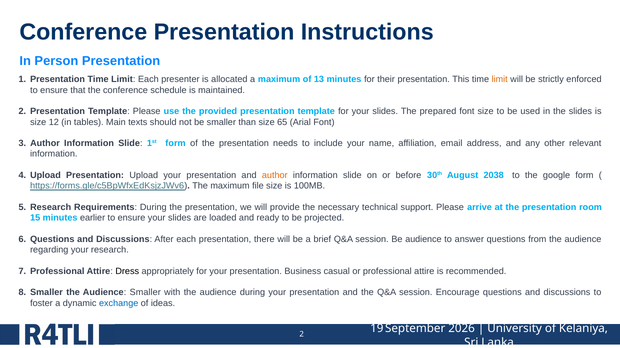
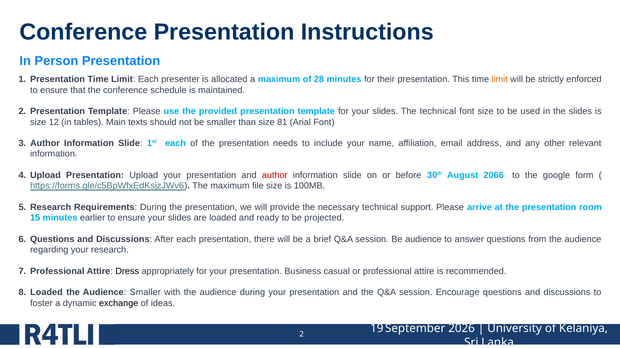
13: 13 -> 28 (319, 79)
The prepared: prepared -> technical (438, 111)
65: 65 -> 81 (282, 122)
1st form: form -> each (176, 143)
author colour: orange -> red (275, 176)
2038: 2038 -> 2066 (494, 176)
Smaller: Smaller -> Loaded (46, 293)
exchange colour: blue -> black (119, 304)
